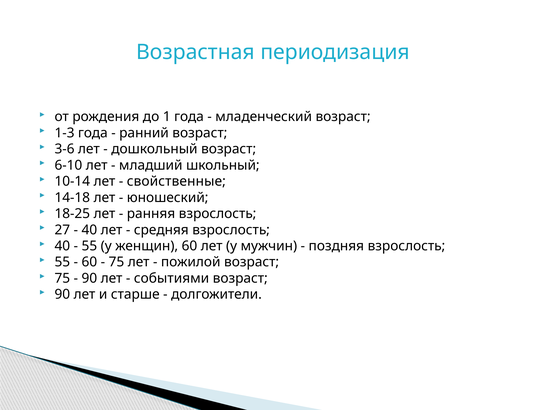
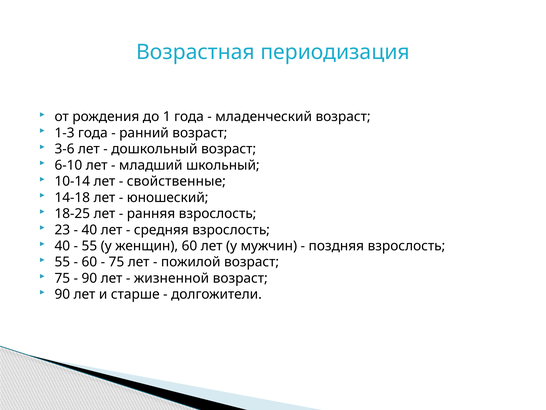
27: 27 -> 23 (62, 230)
событиями: событиями -> жизненной (172, 278)
